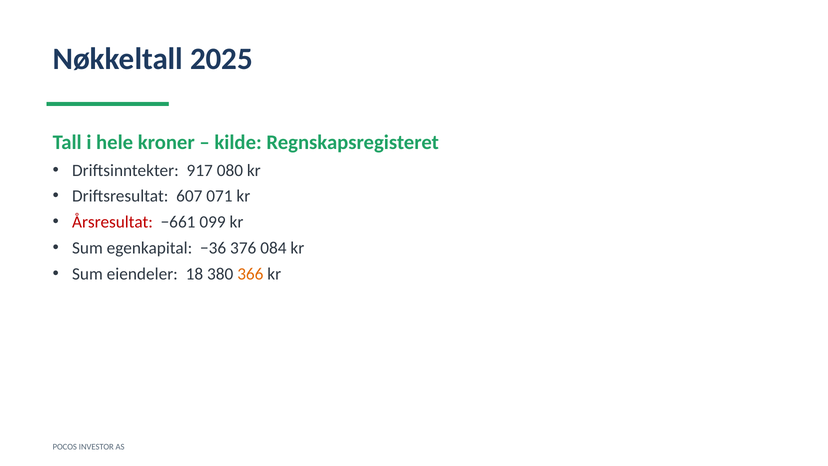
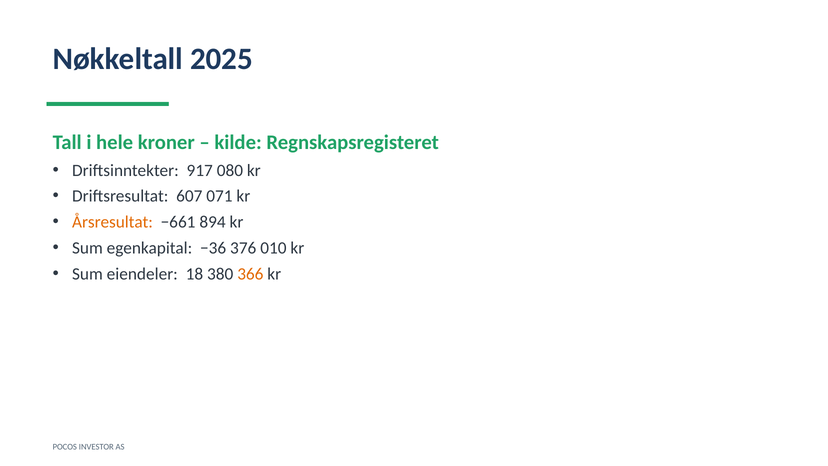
Årsresultat colour: red -> orange (113, 222)
099: 099 -> 894 (213, 222)
084: 084 -> 010 (273, 248)
